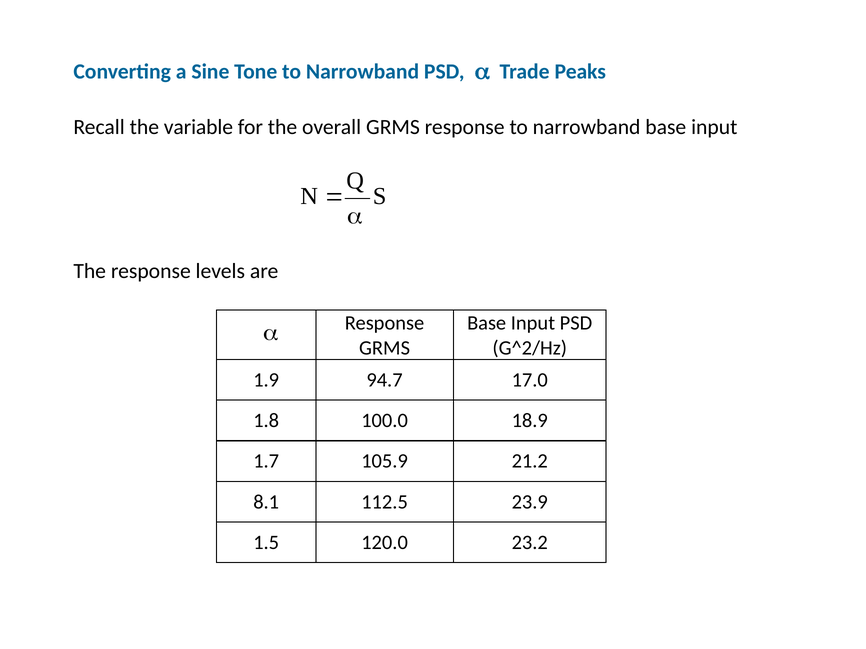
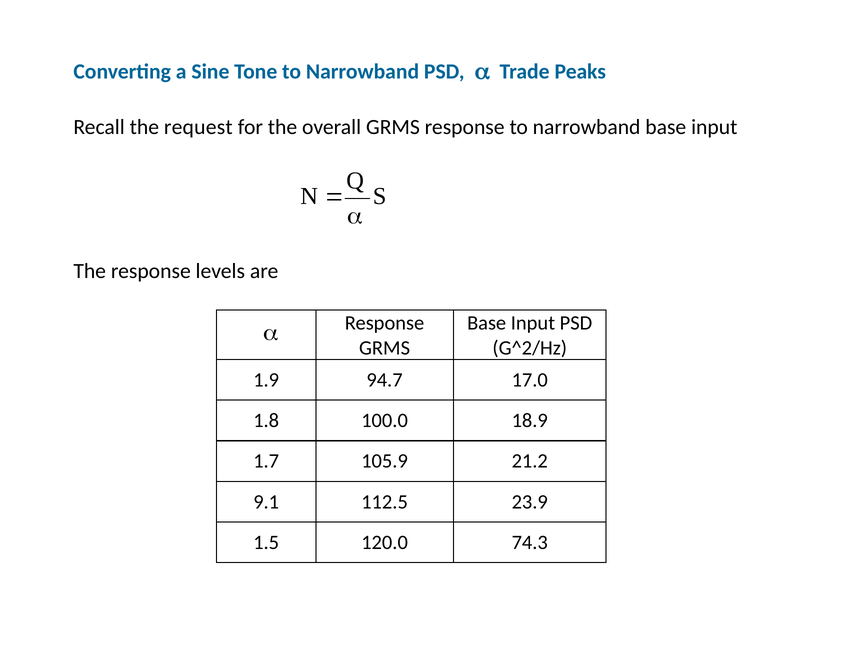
variable: variable -> request (198, 127)
8.1: 8.1 -> 9.1 (266, 502)
23.2: 23.2 -> 74.3 (530, 543)
